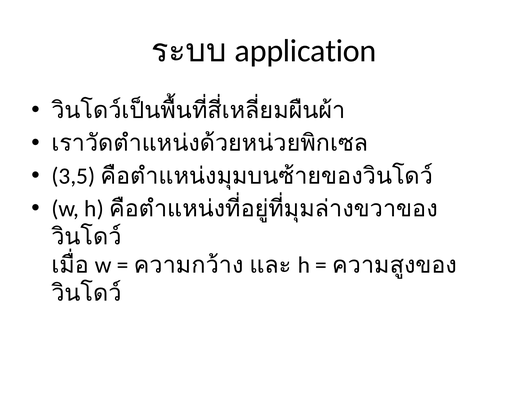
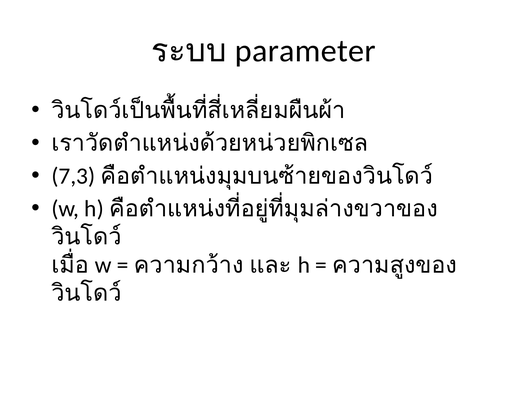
application: application -> parameter (305, 51)
3,5: 3,5 -> 7,3 (73, 176)
